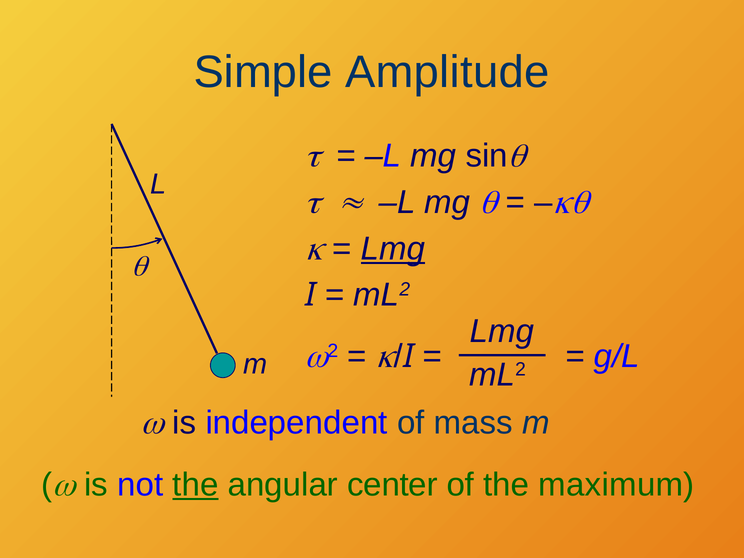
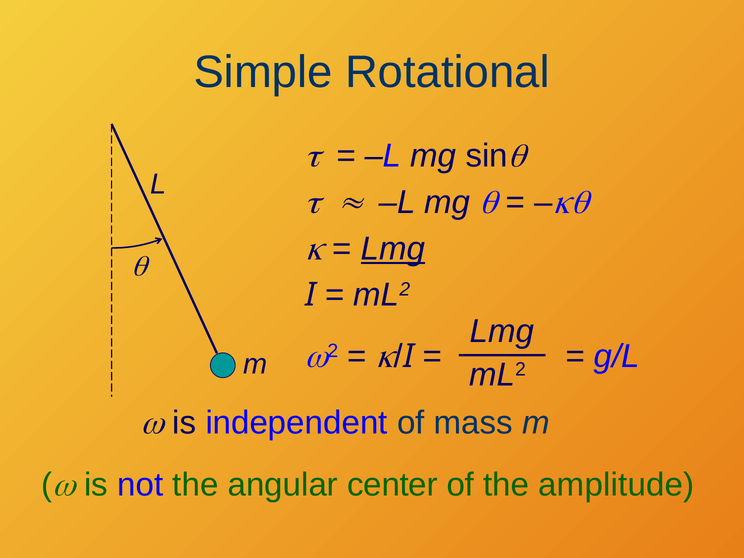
Amplitude: Amplitude -> Rotational (447, 72)
the underline: present -> none (195, 485)
maximum: maximum -> amplitude (616, 485)
